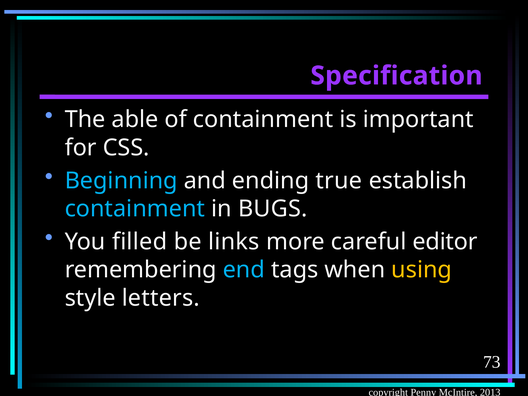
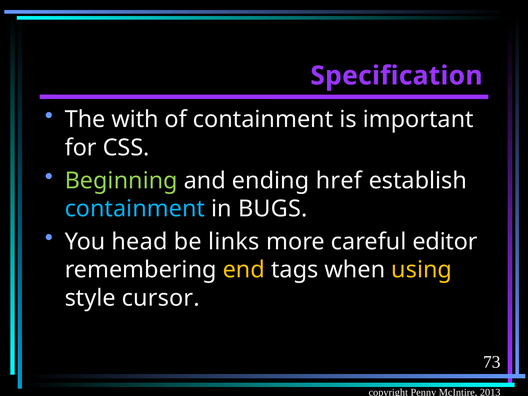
able: able -> with (135, 120)
Beginning colour: light blue -> light green (121, 181)
true: true -> href (339, 181)
filled: filled -> head (140, 242)
end colour: light blue -> yellow (244, 270)
letters: letters -> cursor (161, 298)
